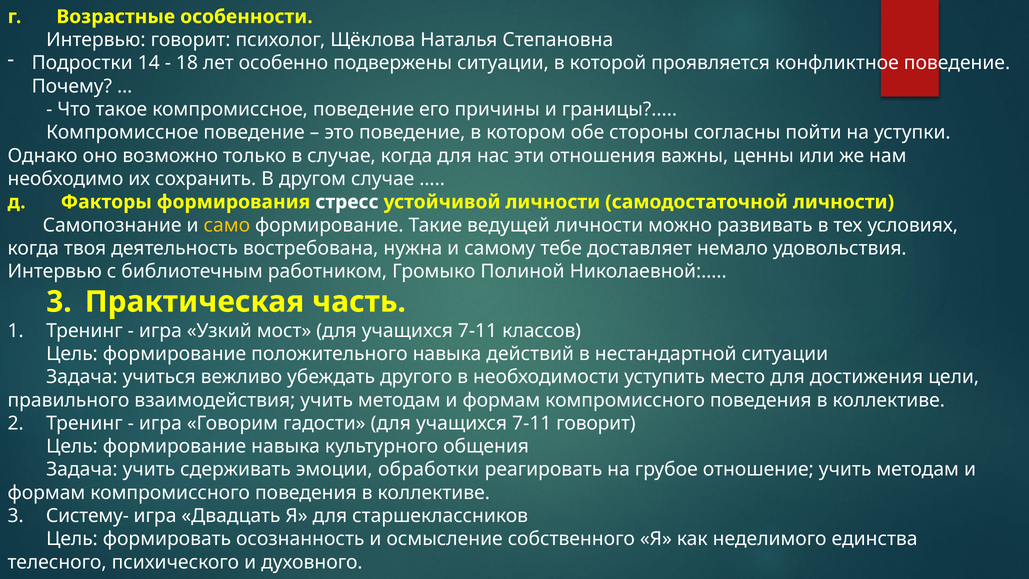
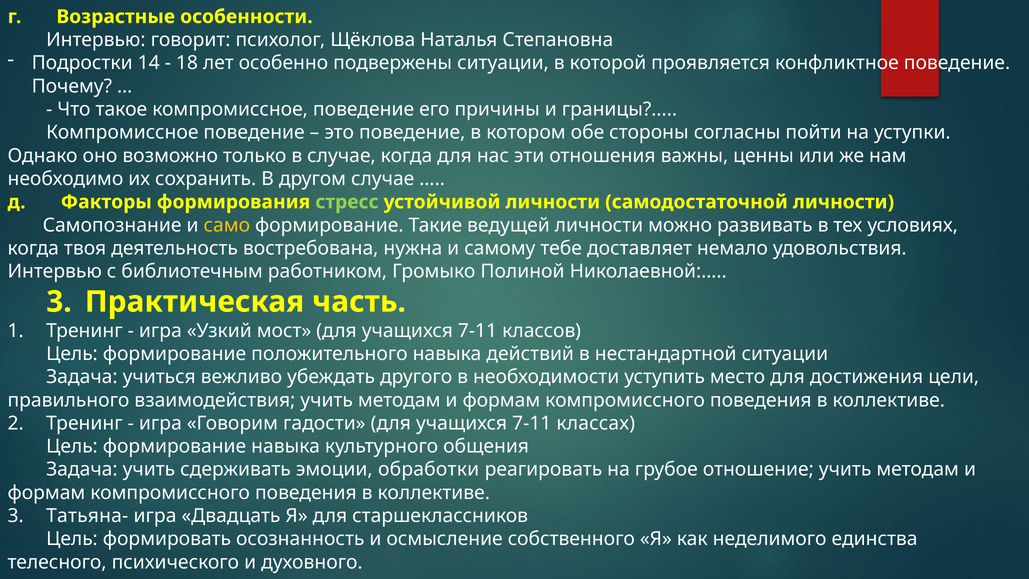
стресс colour: white -> light green (347, 202)
7-11 говорит: говорит -> классах (596, 423)
Систему-: Систему- -> Татьяна- (87, 516)
